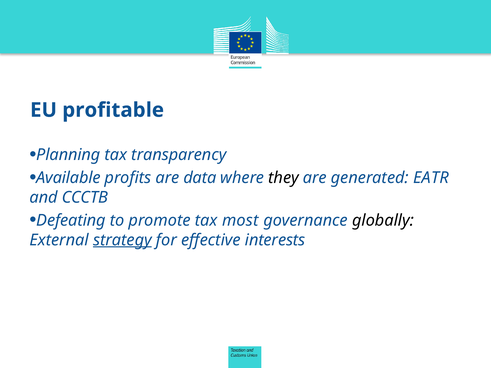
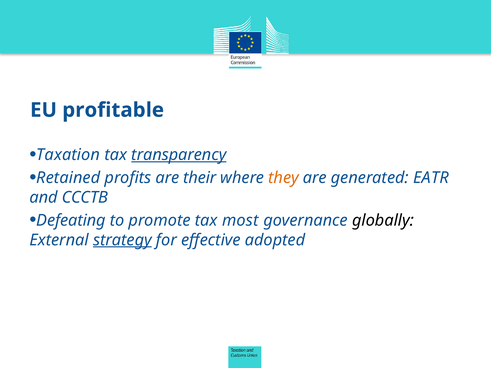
Planning: Planning -> Taxation (68, 155)
transparency underline: none -> present (179, 155)
Available: Available -> Retained (68, 178)
data: data -> their (200, 178)
they colour: black -> orange (284, 178)
interests: interests -> adopted (275, 240)
